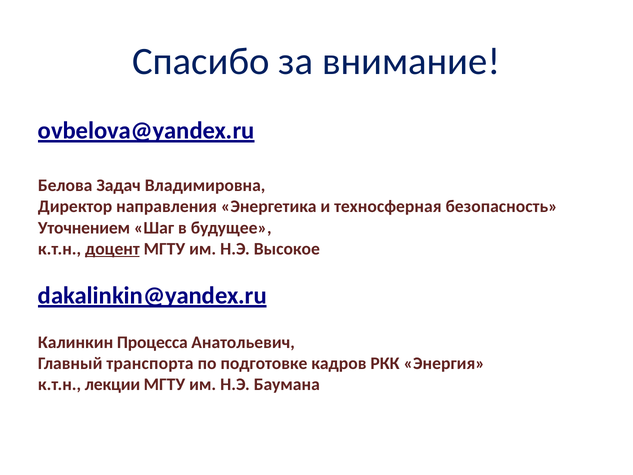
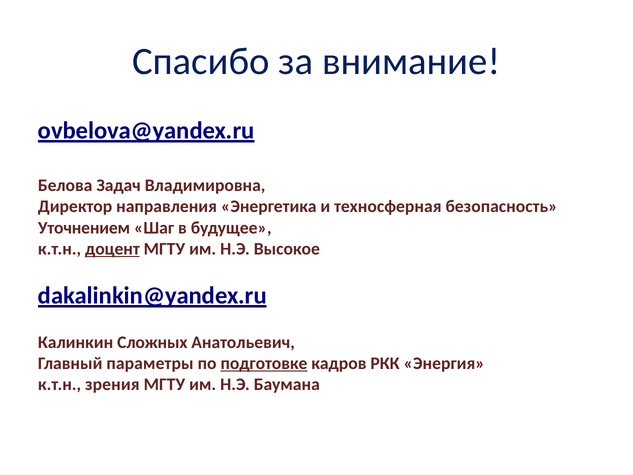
Процесса: Процесса -> Сложных (152, 342)
транспорта: транспорта -> параметры (150, 363)
подготовке underline: none -> present (264, 363)
лекции: лекции -> зрения (112, 384)
